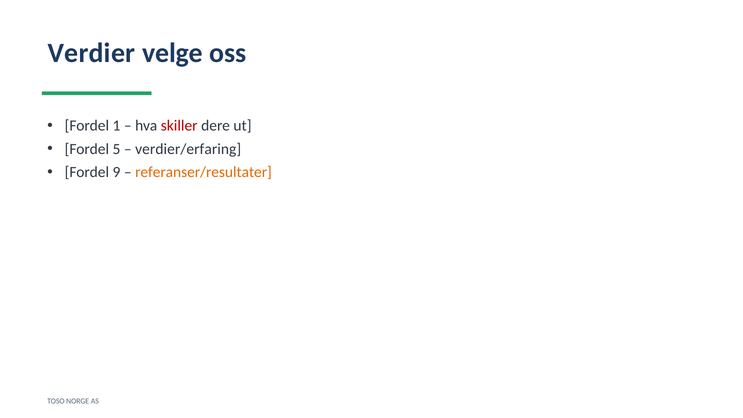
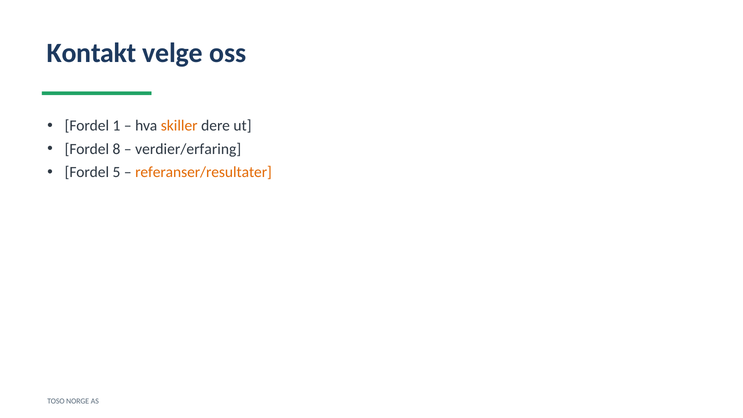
Verdier: Verdier -> Kontakt (92, 53)
skiller colour: red -> orange (179, 126)
5: 5 -> 8 (117, 149)
9: 9 -> 5 (117, 172)
